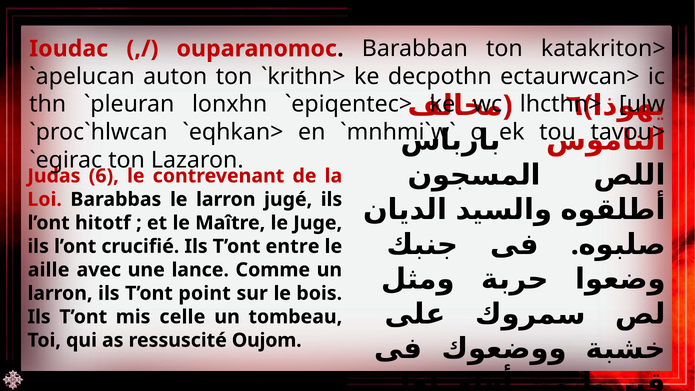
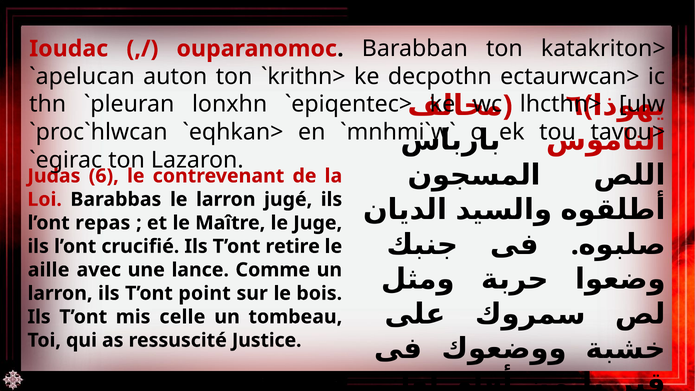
hitotf: hitotf -> repas (103, 223)
entre: entre -> retire (293, 246)
Oujom: Oujom -> Justice (267, 340)
